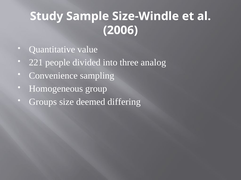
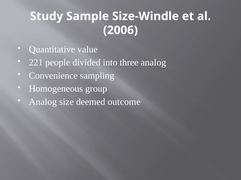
Groups: Groups -> Analog (43, 102)
differing: differing -> outcome (124, 102)
